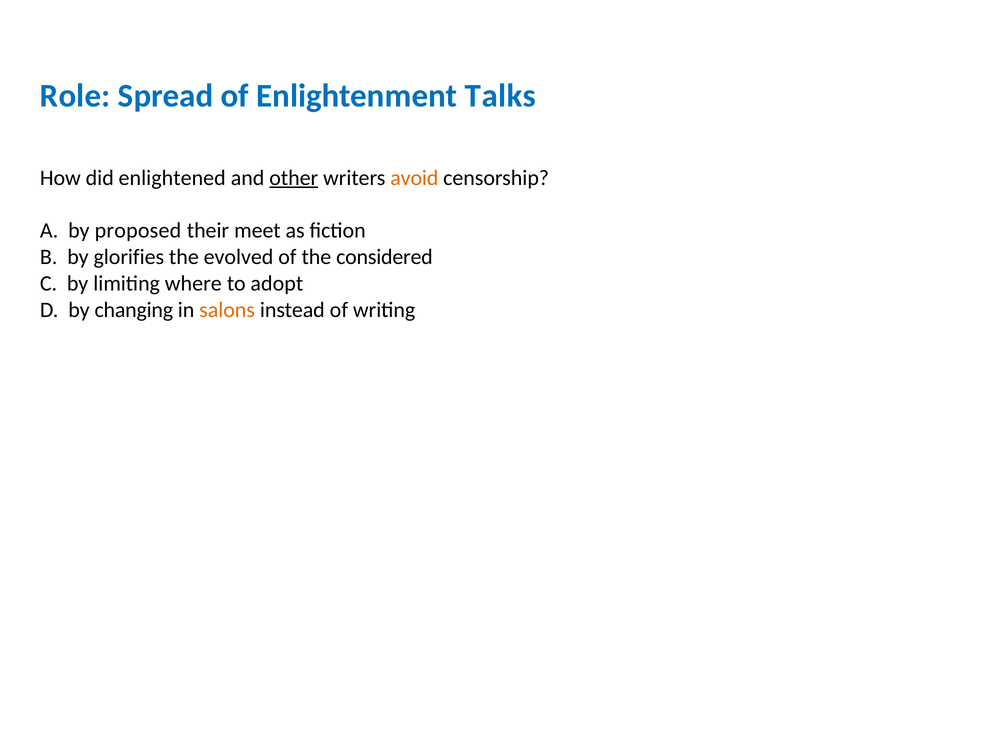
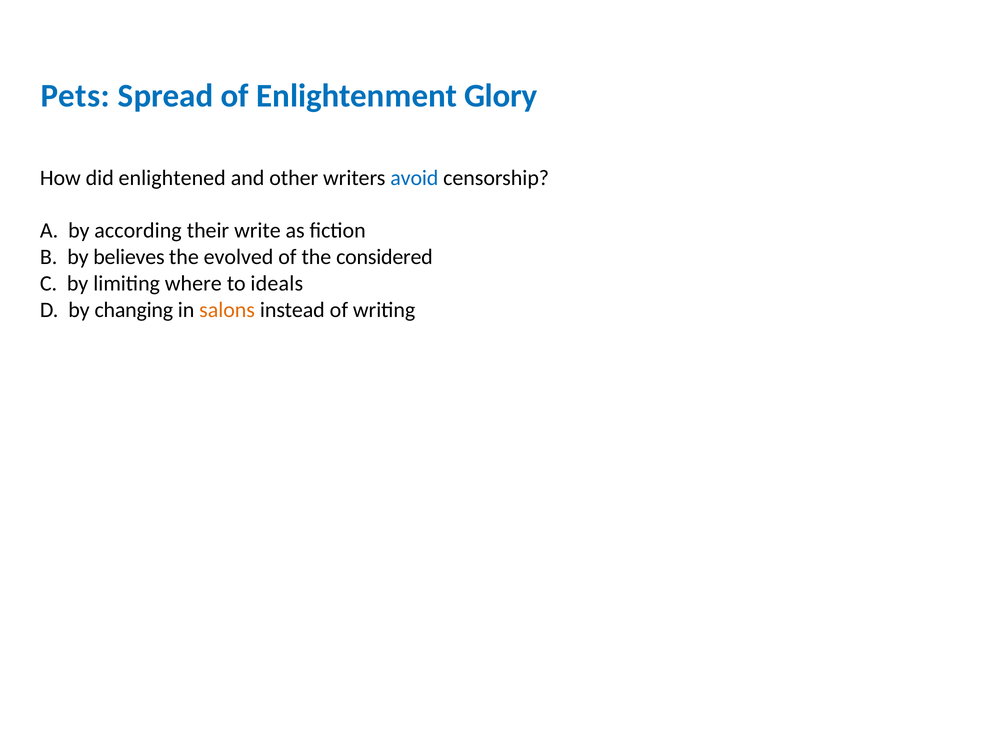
Role: Role -> Pets (75, 96)
Talks: Talks -> Glory (501, 96)
other underline: present -> none (294, 178)
avoid colour: orange -> blue (414, 178)
proposed: proposed -> according (138, 230)
meet: meet -> write (257, 230)
glorifies: glorifies -> believes (129, 257)
adopt: adopt -> ideals (277, 283)
